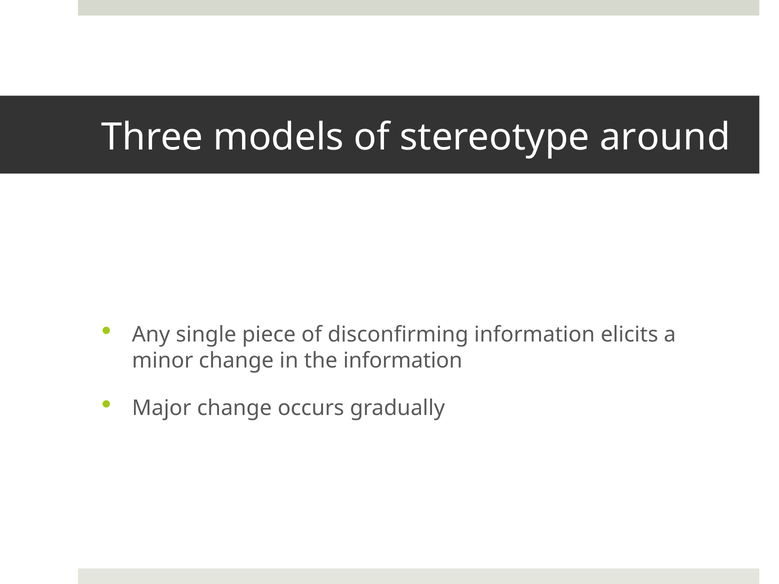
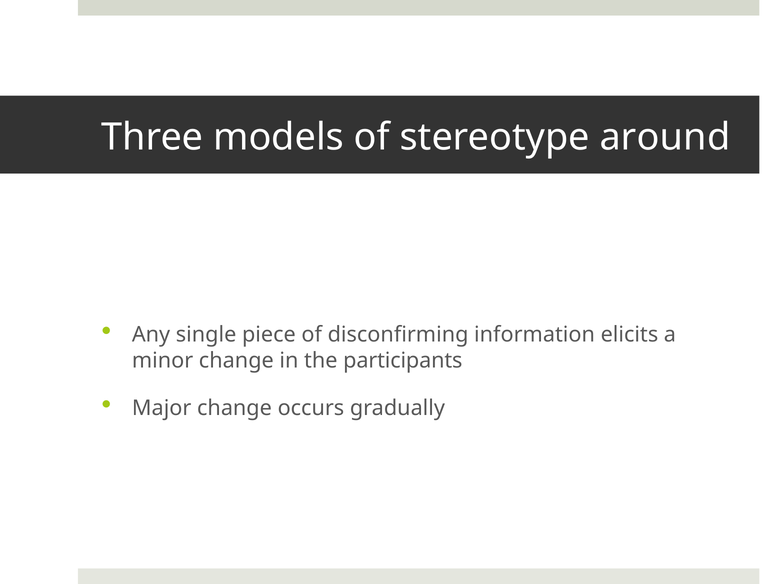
the information: information -> participants (403, 361)
